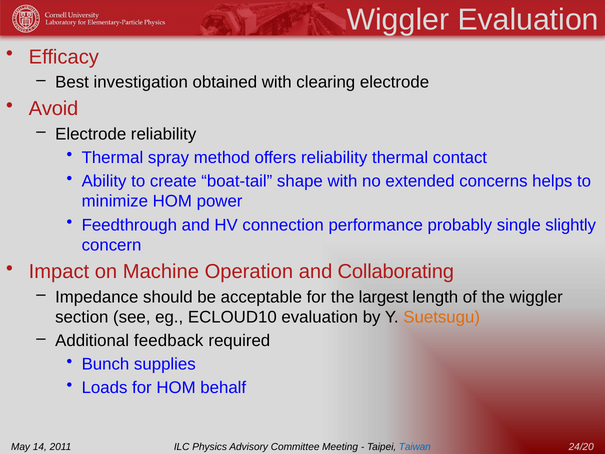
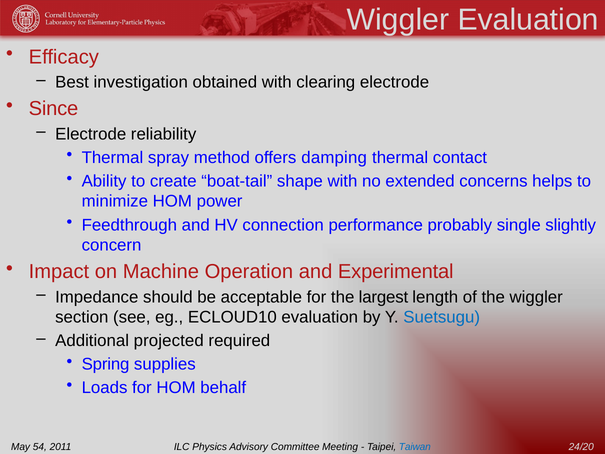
Avoid: Avoid -> Since (53, 109)
offers reliability: reliability -> damping (334, 158)
Collaborating: Collaborating -> Experimental (396, 271)
Suetsugu colour: orange -> blue (442, 317)
feedback: feedback -> projected (169, 341)
Bunch: Bunch -> Spring (106, 364)
14: 14 -> 54 (40, 447)
